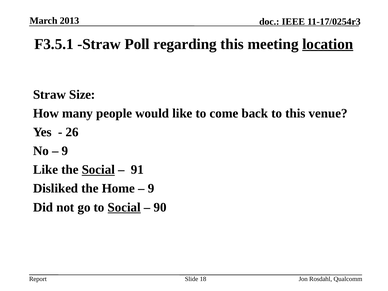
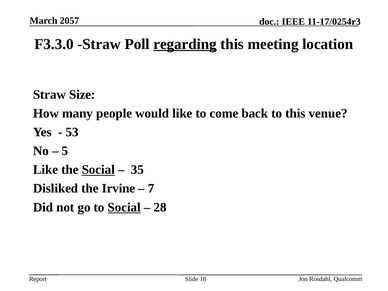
2013: 2013 -> 2057 (69, 21)
F3.5.1: F3.5.1 -> F3.3.0 (54, 44)
regarding underline: none -> present (185, 44)
location underline: present -> none (328, 44)
26: 26 -> 53 (72, 132)
9: 9 -> 5 (65, 151)
91: 91 -> 35 (137, 170)
Home: Home -> Irvine (118, 188)
9: 9 -> 7 (151, 188)
90: 90 -> 28 (160, 207)
